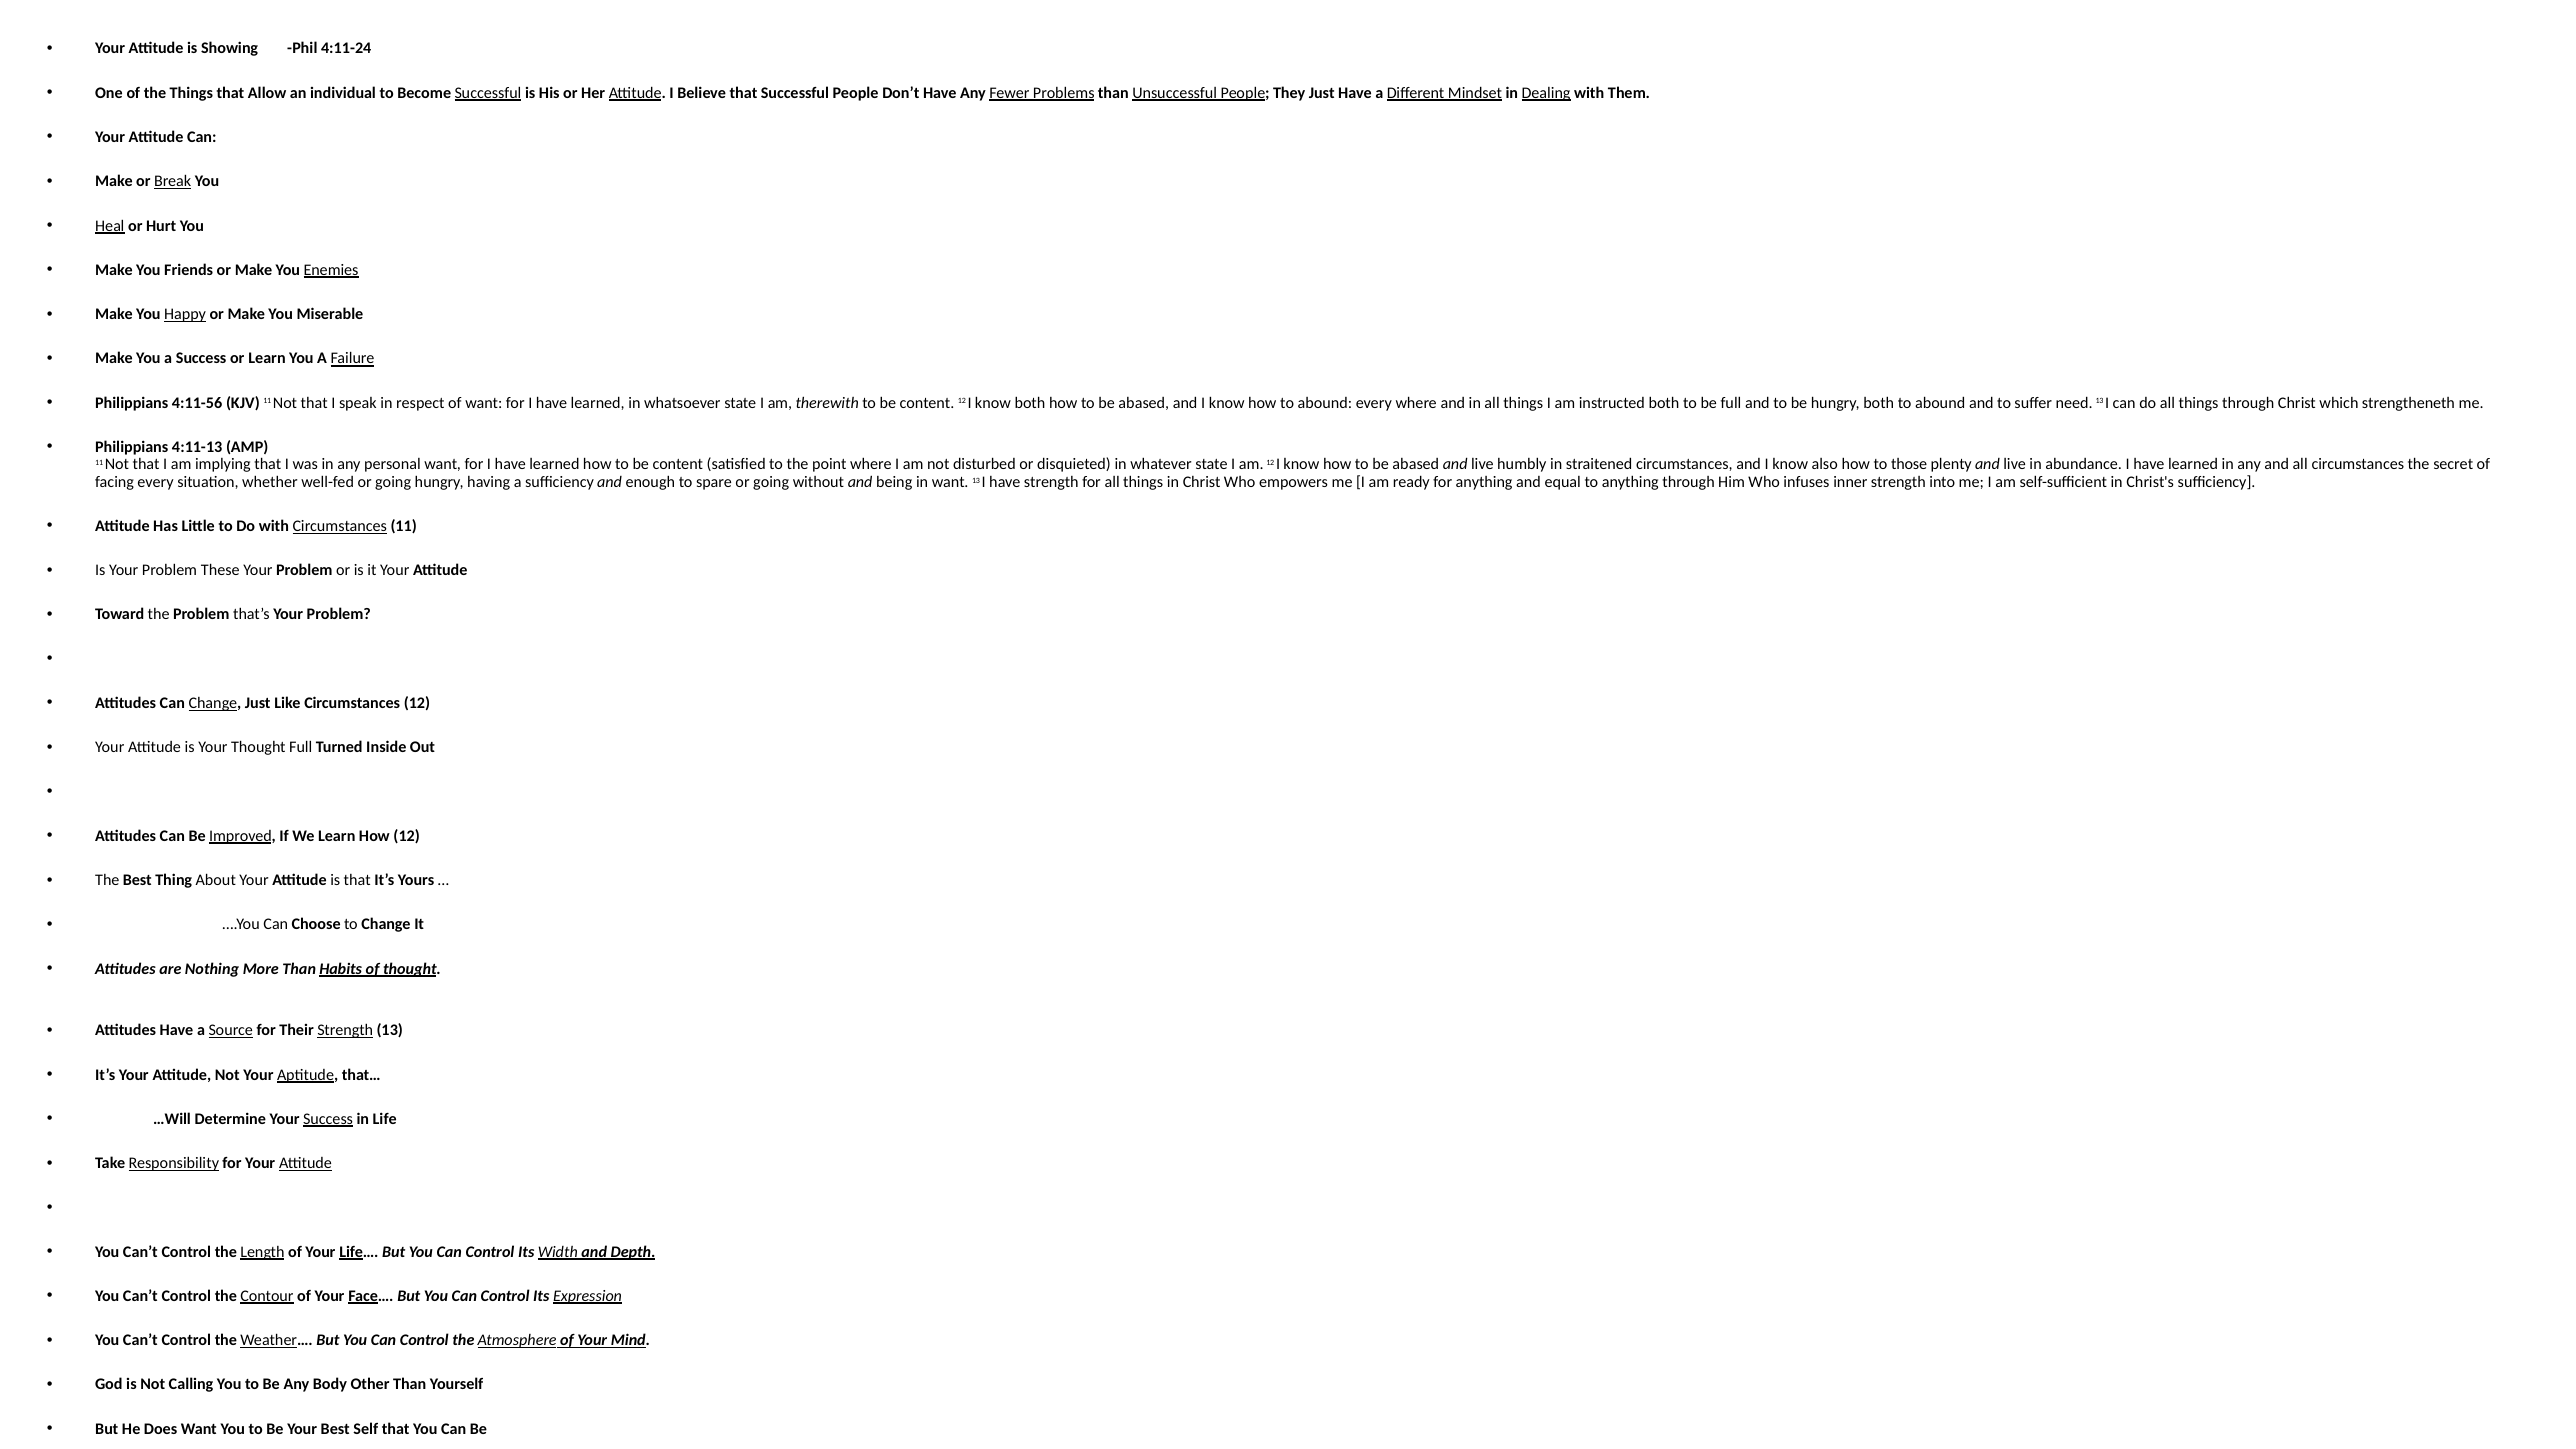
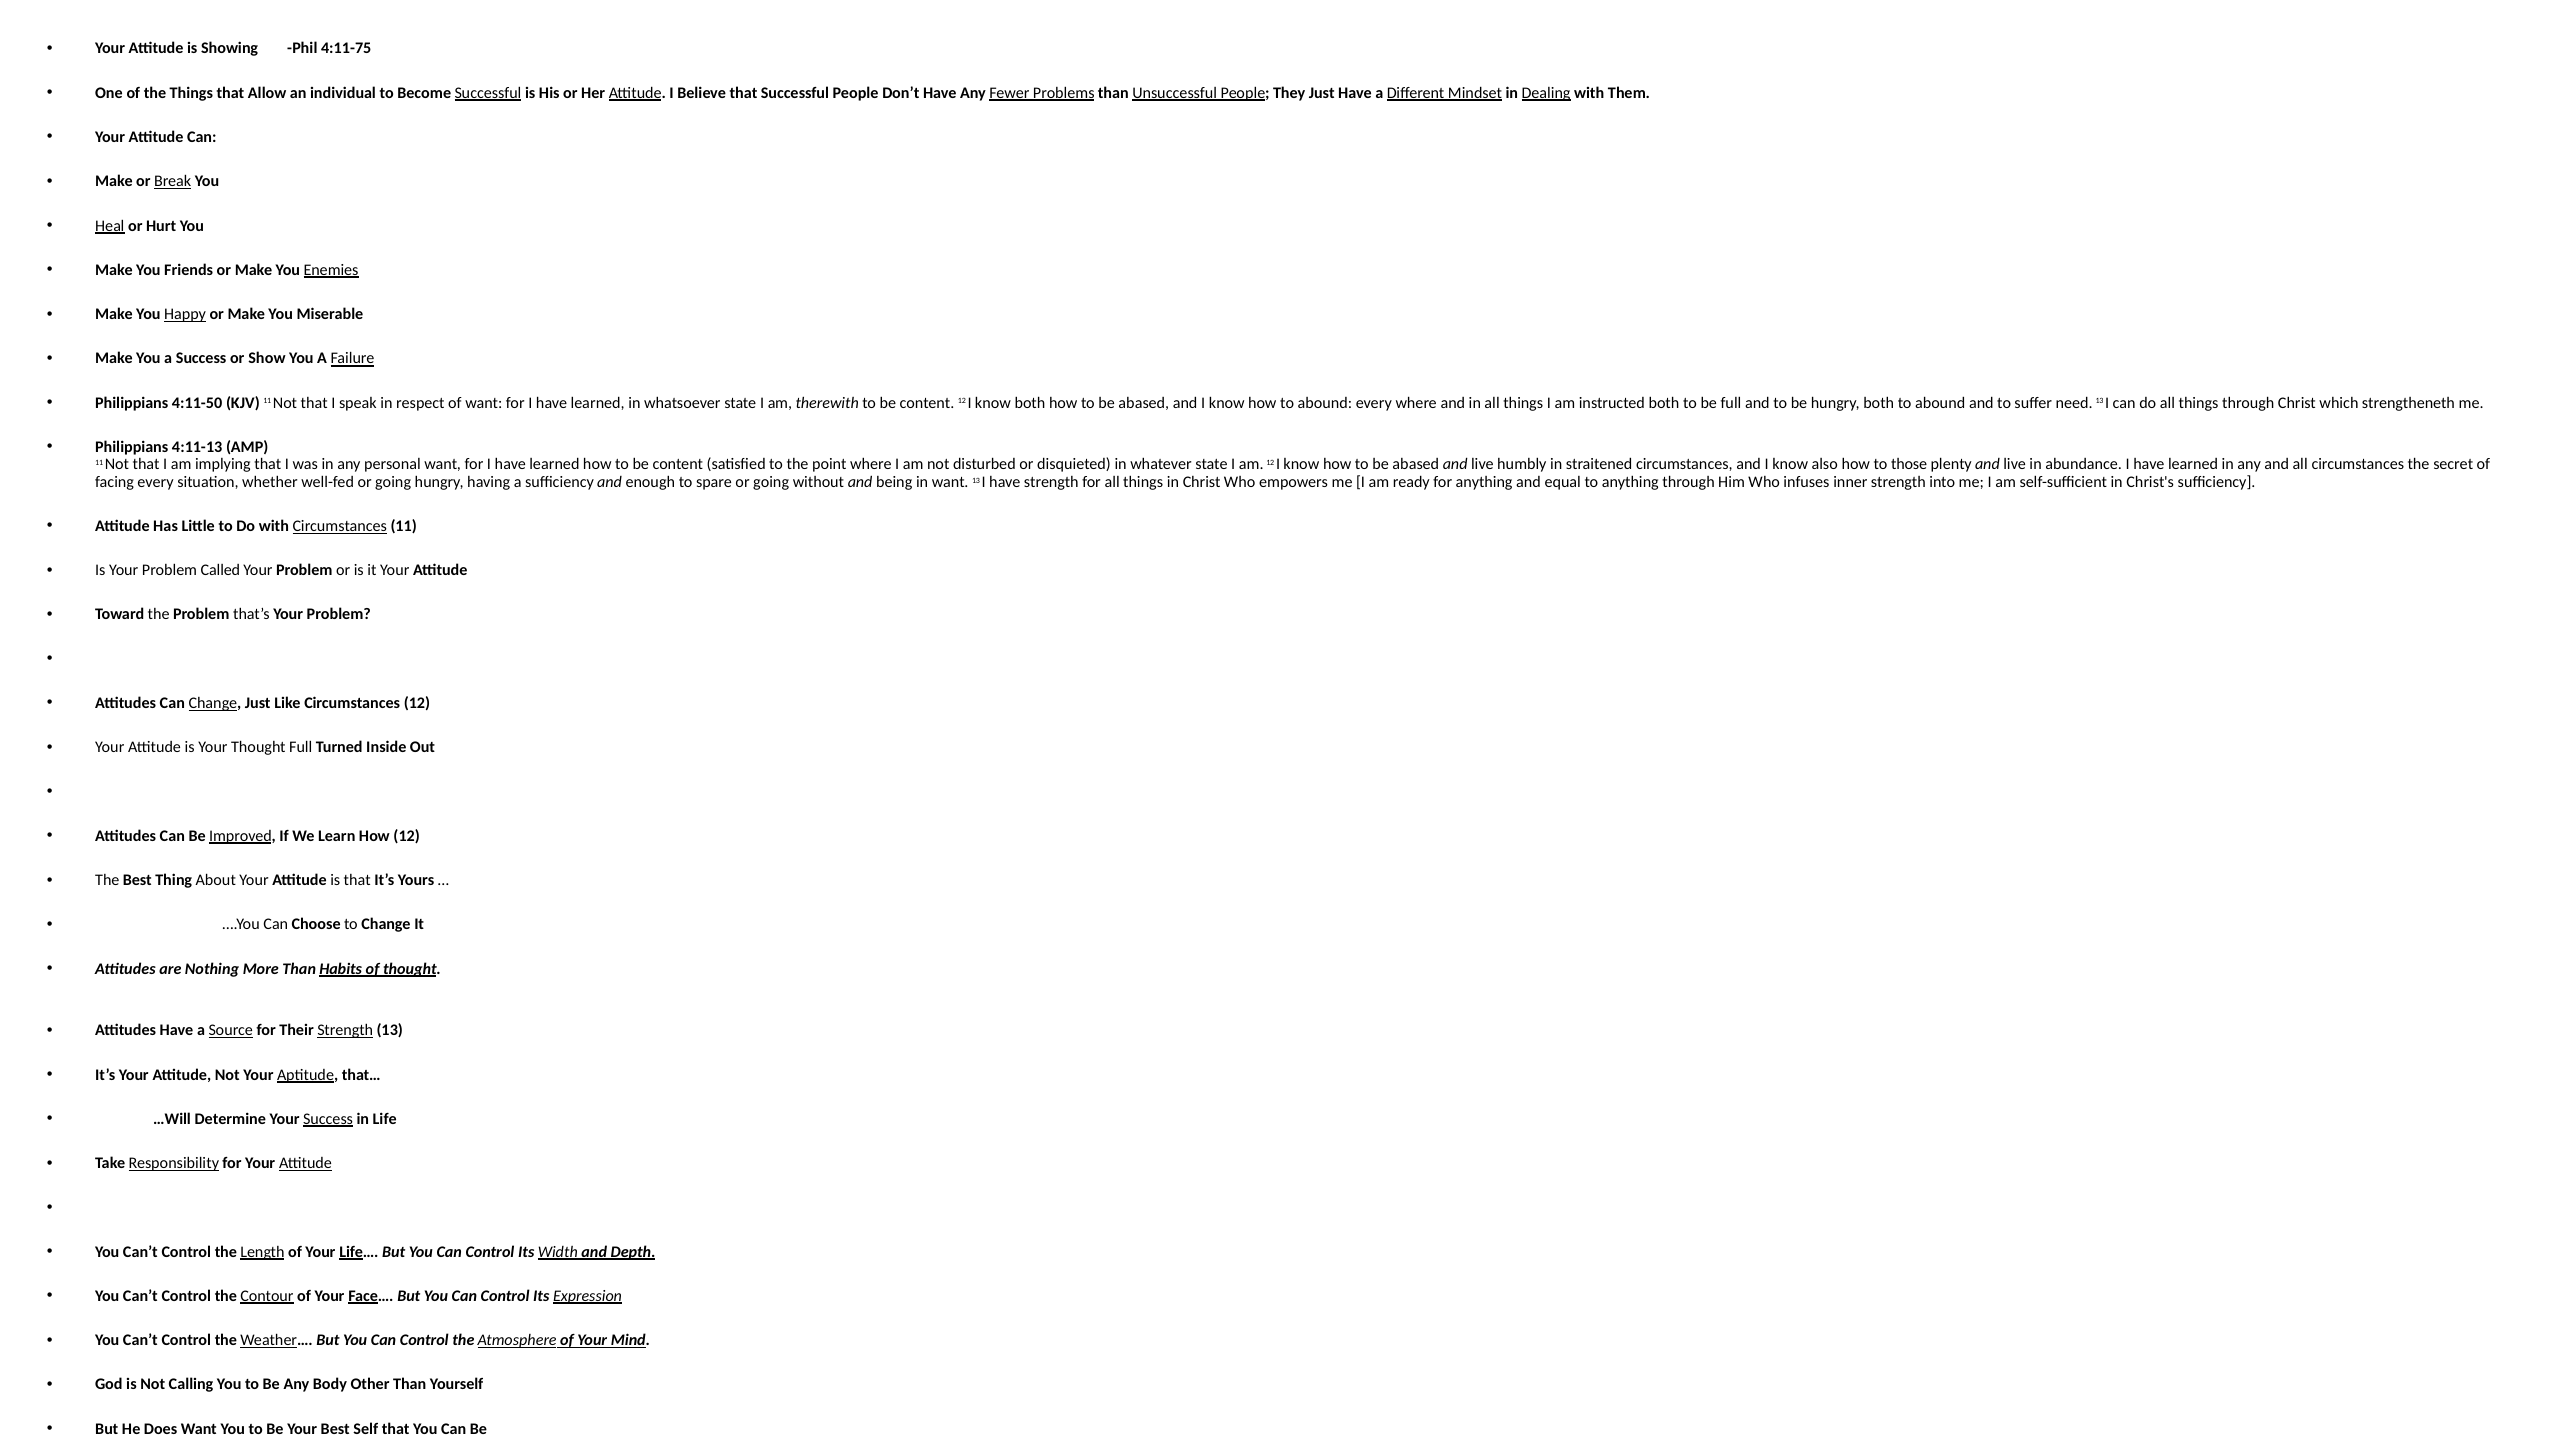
4:11-24: 4:11-24 -> 4:11-75 (346, 49)
or Learn: Learn -> Show (267, 358)
4:11-56: 4:11-56 -> 4:11-50 (197, 403)
These: These -> Called (220, 570)
